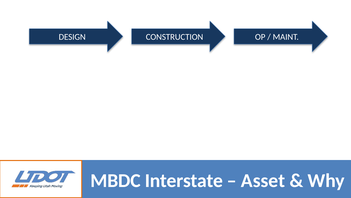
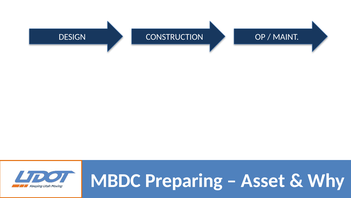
Interstate: Interstate -> Preparing (184, 180)
